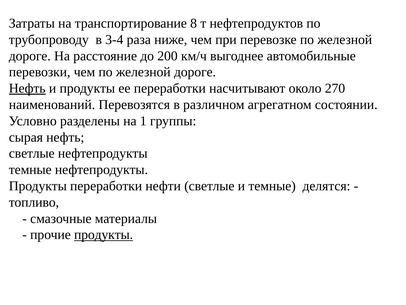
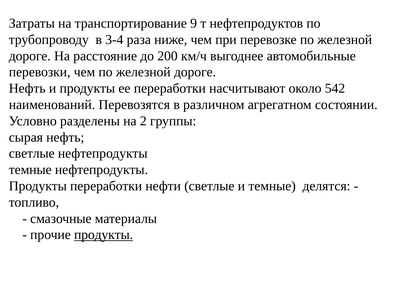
8: 8 -> 9 (194, 23)
Нефть underline: present -> none (27, 88)
270: 270 -> 542 (335, 88)
1: 1 -> 2 (143, 121)
